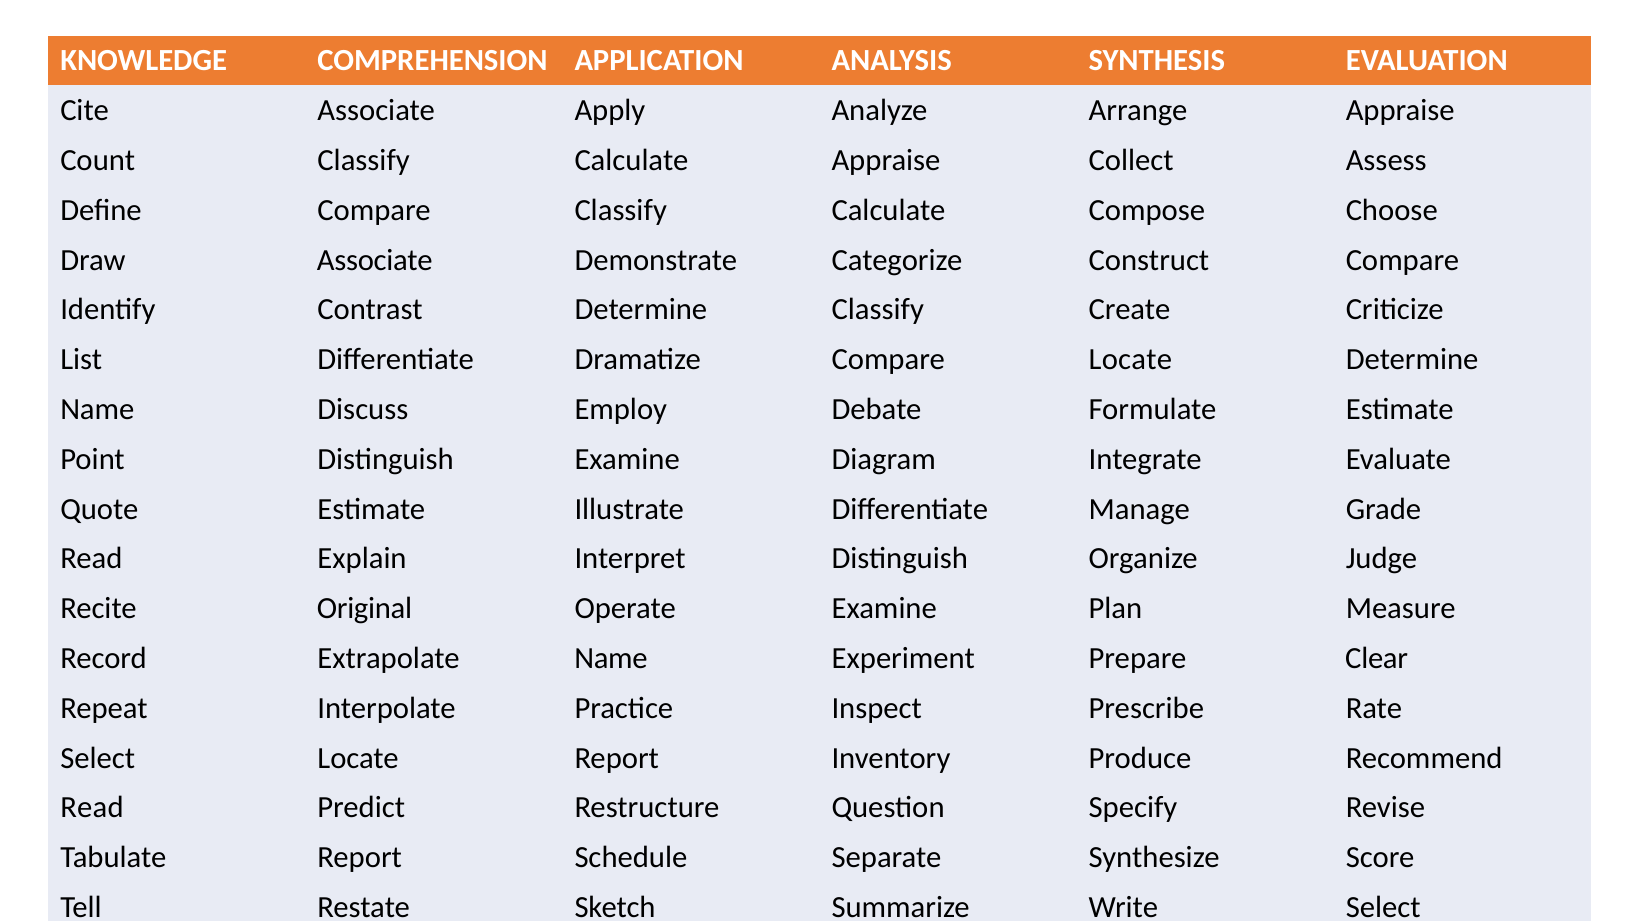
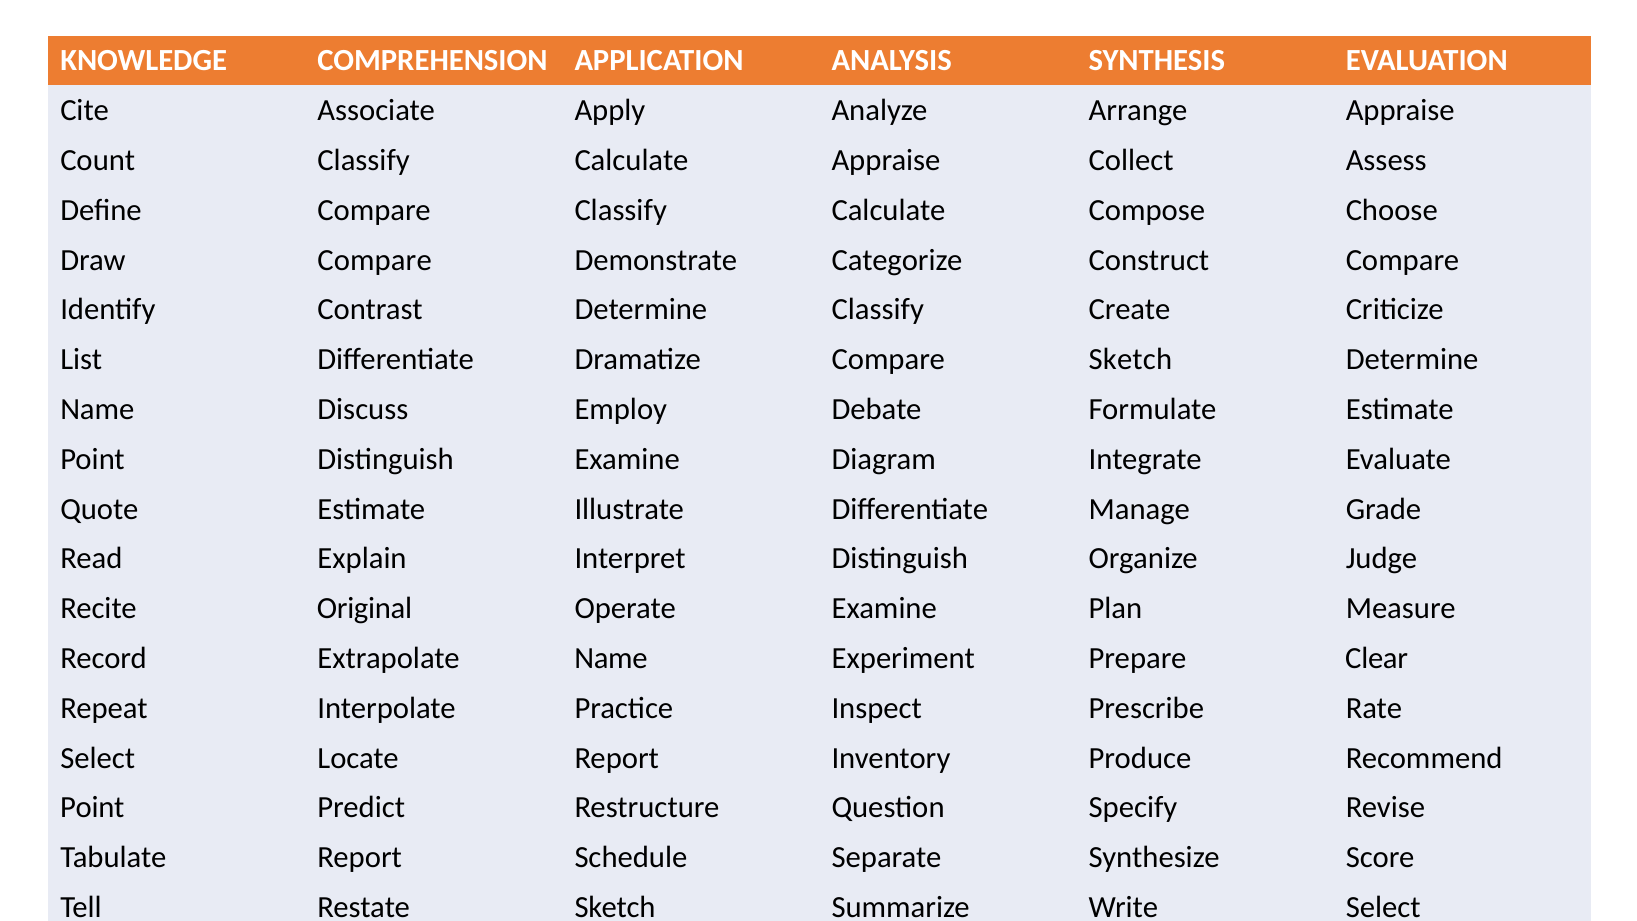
Draw Associate: Associate -> Compare (375, 260)
Compare Locate: Locate -> Sketch (1130, 360)
Read: Read -> Point (92, 808)
